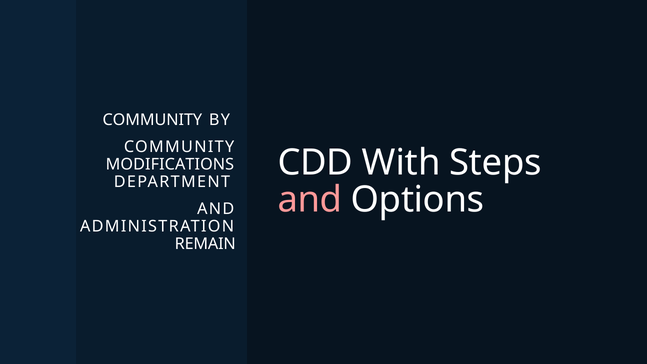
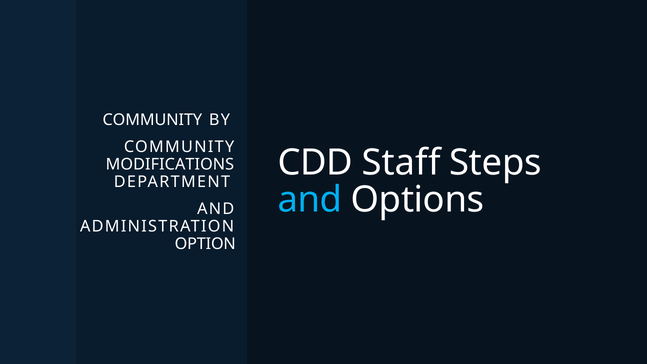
With: With -> Staff (401, 163)
and colour: pink -> light blue (310, 200)
REMAIN: REMAIN -> OPTION (205, 244)
